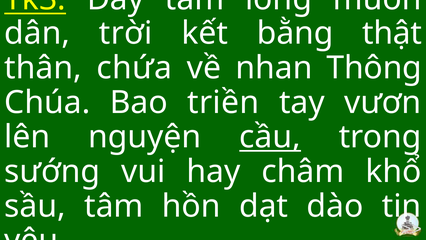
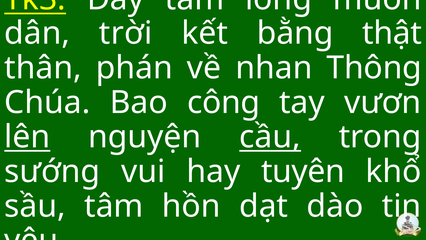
chứa: chứa -> phán (134, 68)
triền: triền -> công (224, 102)
lên underline: none -> present (27, 137)
châm: châm -> tuyên (303, 171)
